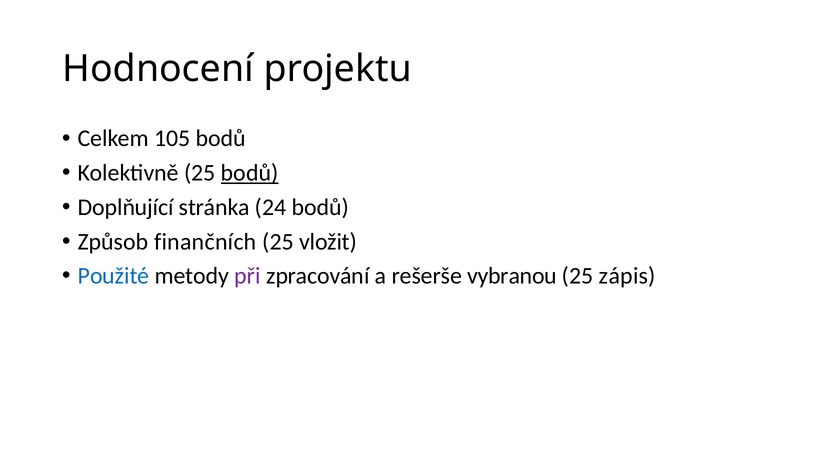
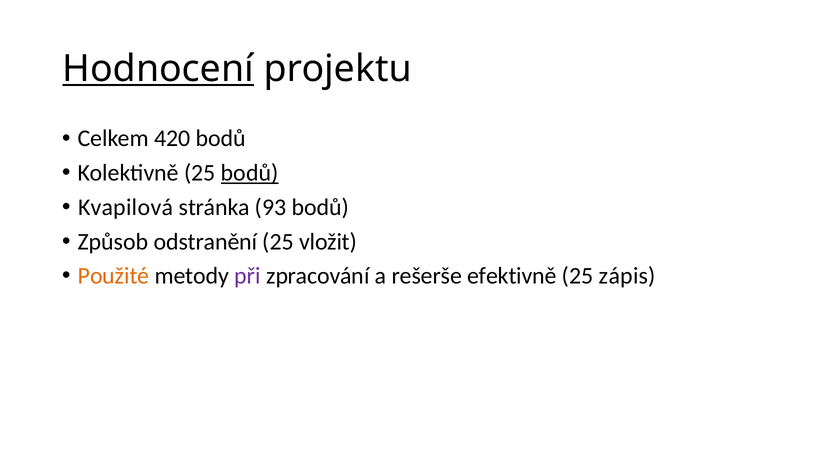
Hodnocení underline: none -> present (158, 69)
105: 105 -> 420 (172, 138)
Doplňující: Doplňující -> Kvapilová (126, 207)
24: 24 -> 93 (271, 207)
finančních: finančních -> odstranění (205, 241)
Použité colour: blue -> orange (114, 276)
vybranou: vybranou -> efektivně (512, 276)
